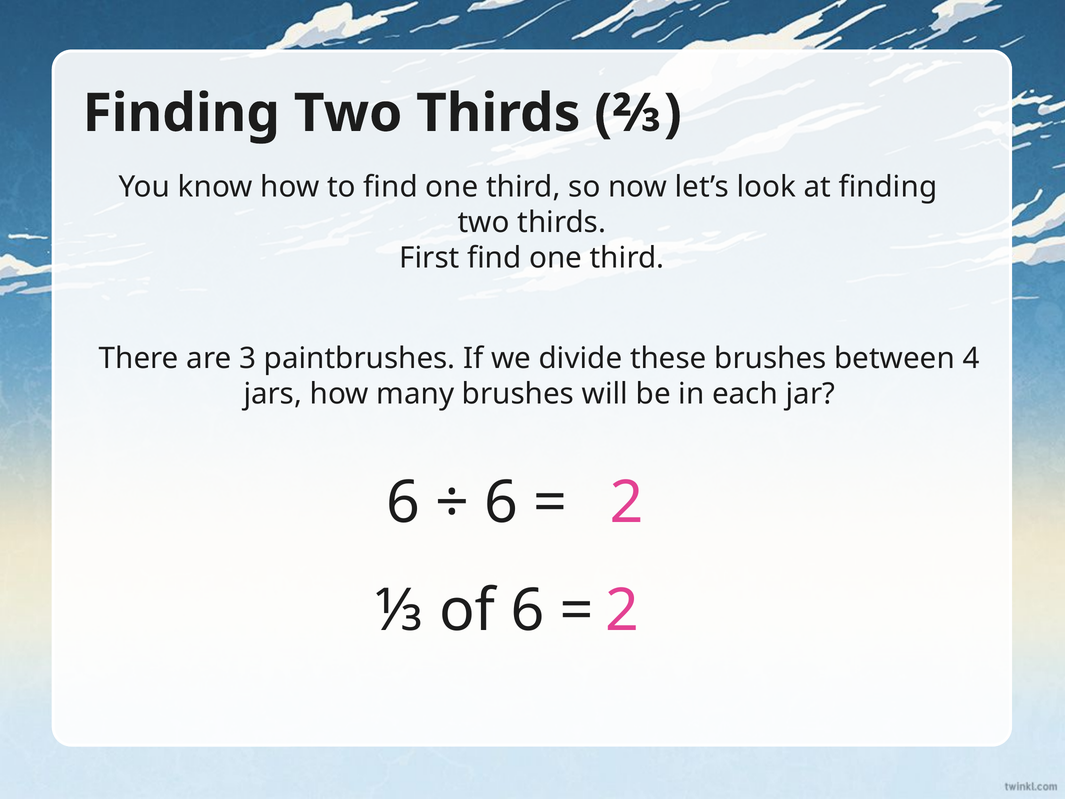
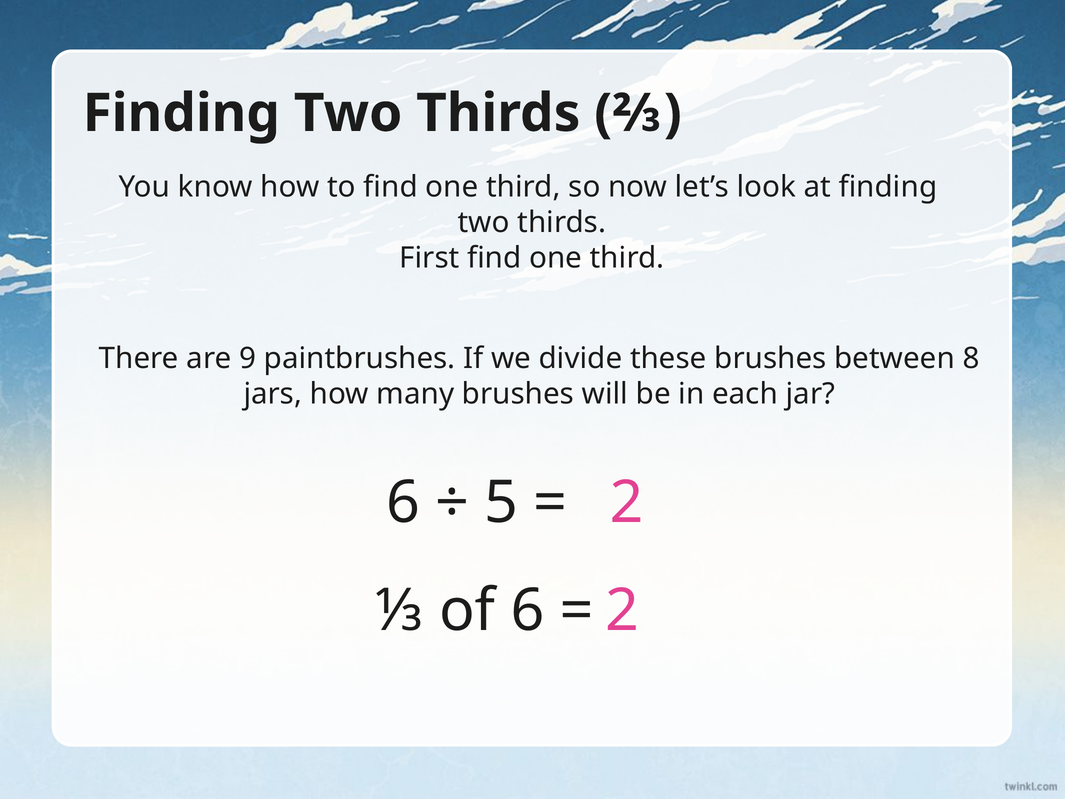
3: 3 -> 9 (248, 359)
4: 4 -> 8 (971, 359)
6: 6 -> 5 (501, 503)
